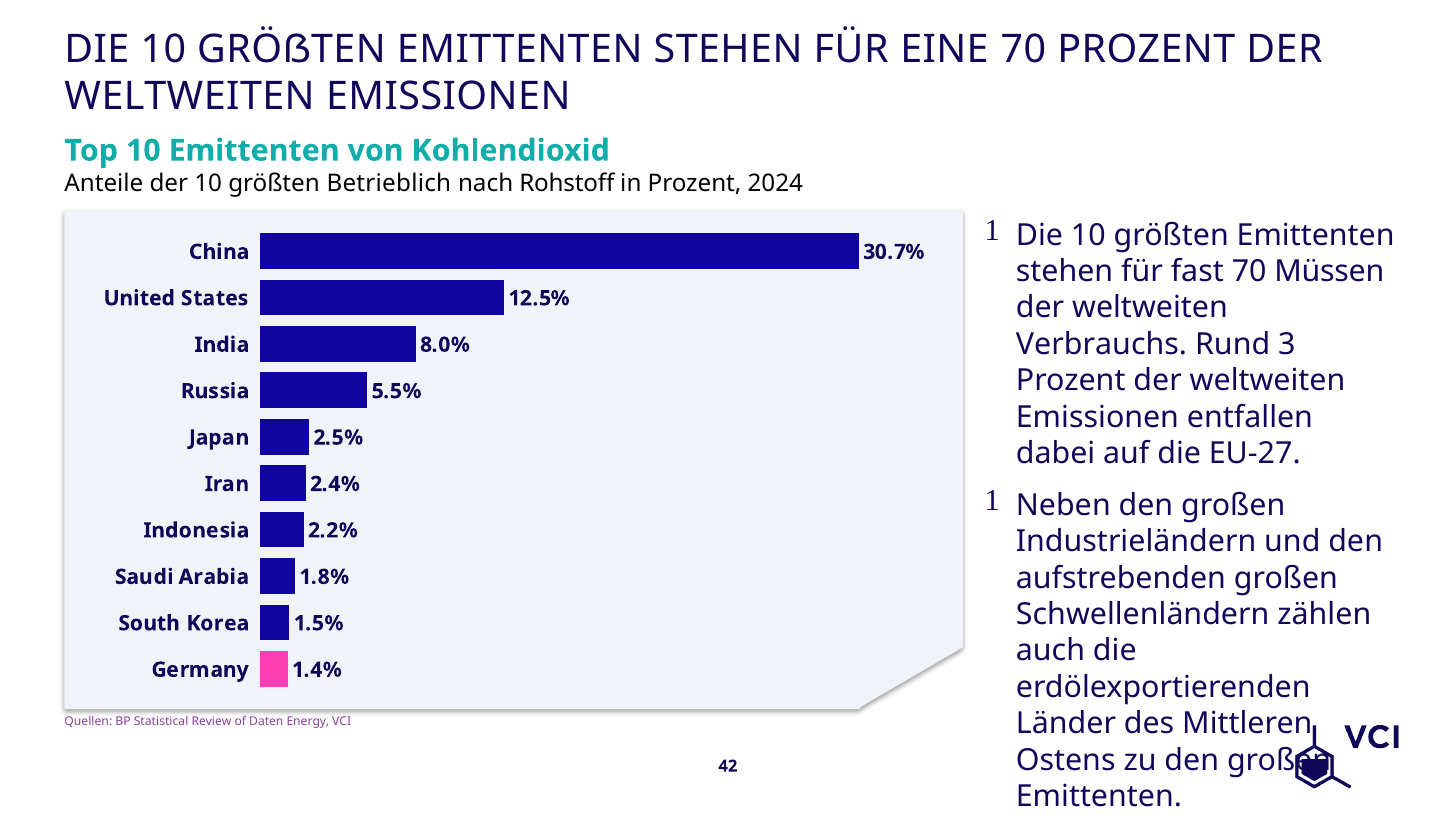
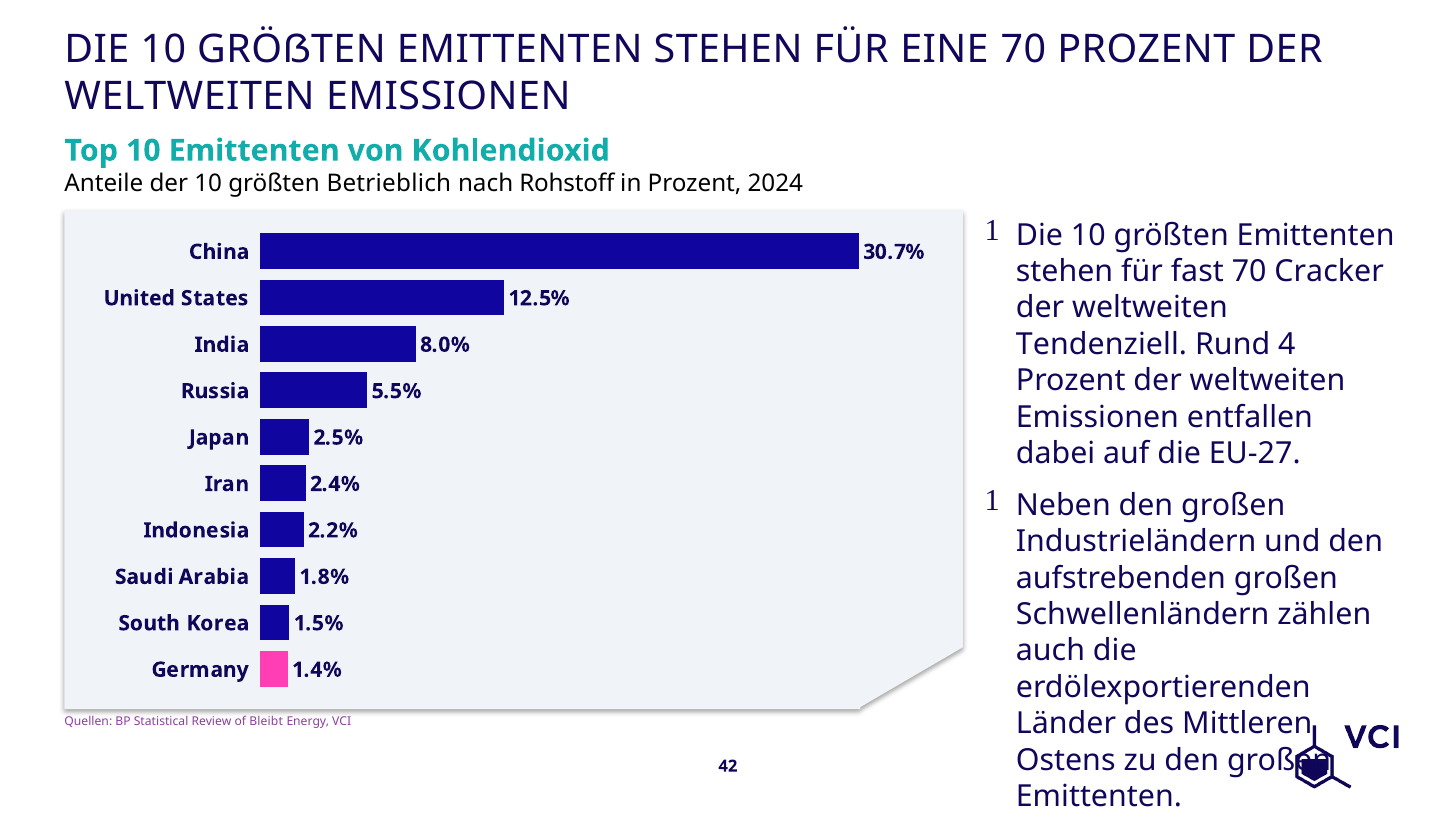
Müssen: Müssen -> Cracker (1329, 271)
Verbrauchs: Verbrauchs -> Tendenziell (1102, 344)
3: 3 -> 4 (1287, 344)
Daten: Daten -> Bleibt (266, 722)
